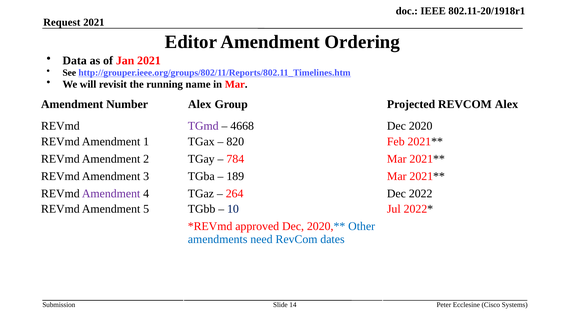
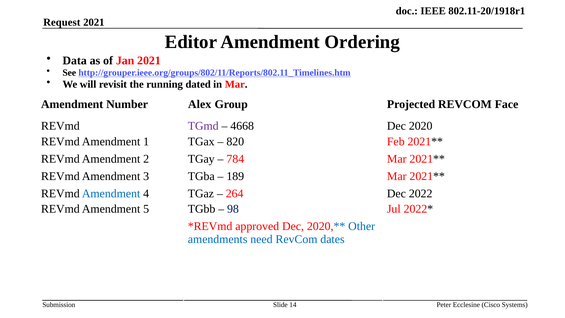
name: name -> dated (198, 84)
REVCOM Alex: Alex -> Face (507, 104)
Amendment colour: purple -> blue (111, 193)
10: 10 -> 98 (233, 209)
